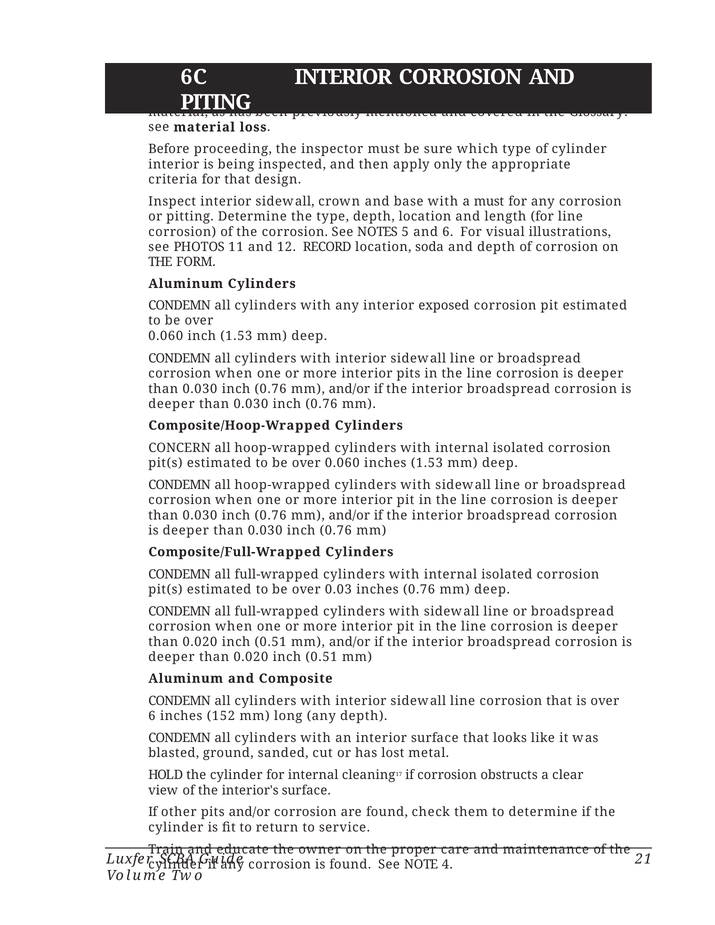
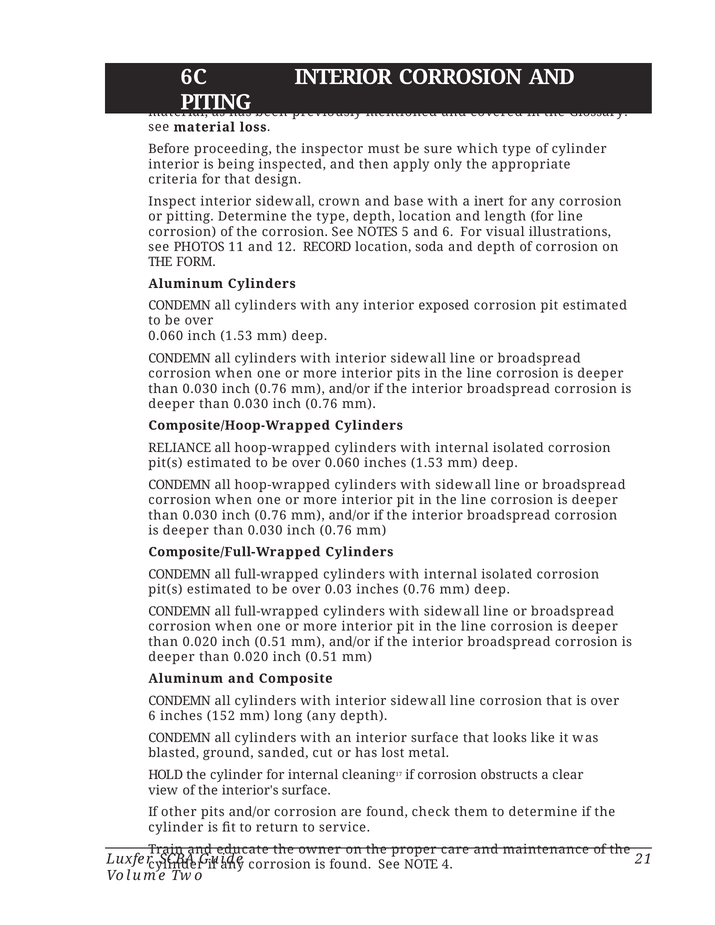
a must: must -> inert (489, 201)
CONCERN: CONCERN -> RELIANCE (180, 448)
